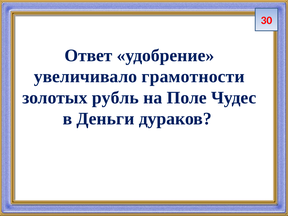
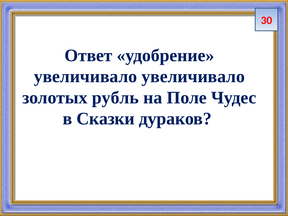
увеличивало грамотности: грамотности -> увеличивало (193, 77)
Деньги: Деньги -> Сказки (106, 119)
